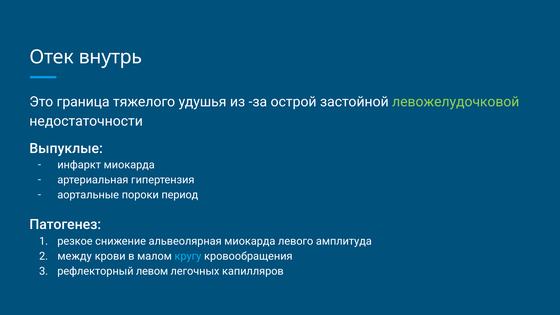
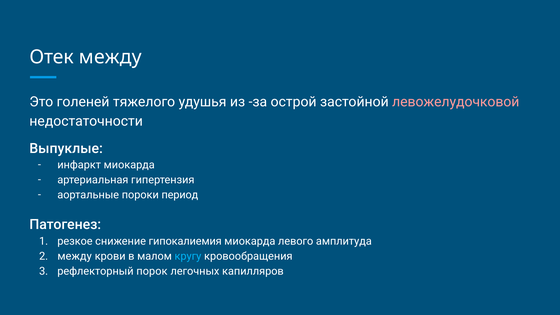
Отек внутрь: внутрь -> между (110, 57)
граница: граница -> голеней (83, 102)
левожелудочковой colour: light green -> pink (456, 102)
альвеолярная: альвеолярная -> гипокалиемия (185, 241)
левом: левом -> порок (152, 271)
